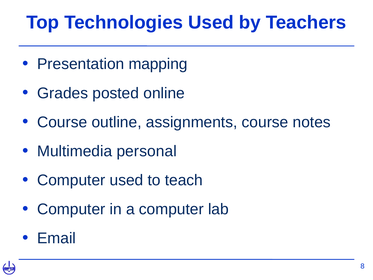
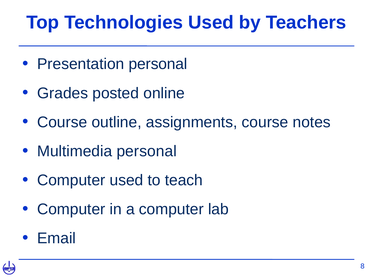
Presentation mapping: mapping -> personal (158, 64)
